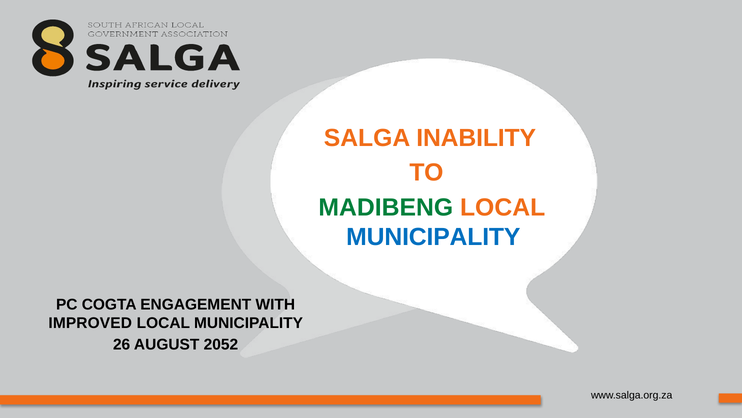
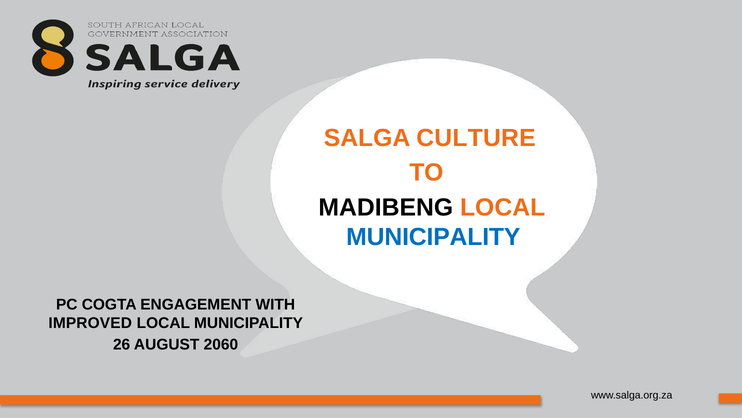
INABILITY: INABILITY -> CULTURE (476, 138)
MADIBENG colour: green -> black (386, 207)
2052: 2052 -> 2060 (221, 344)
